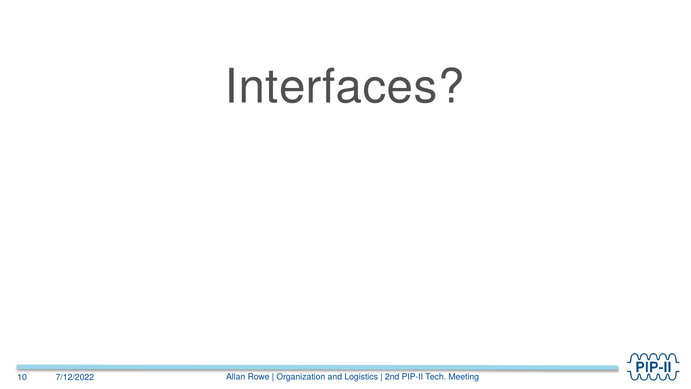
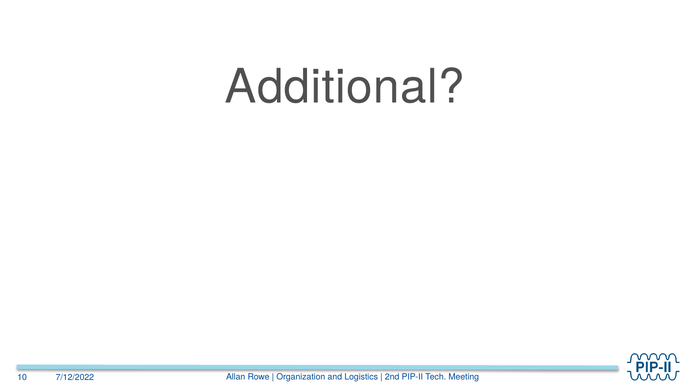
Interfaces: Interfaces -> Additional (345, 87)
